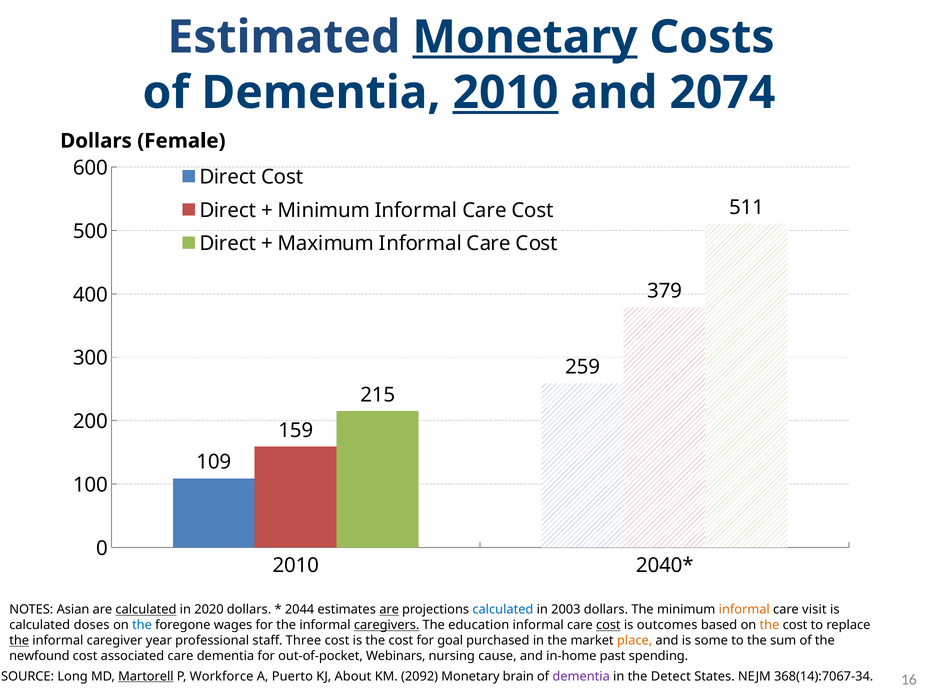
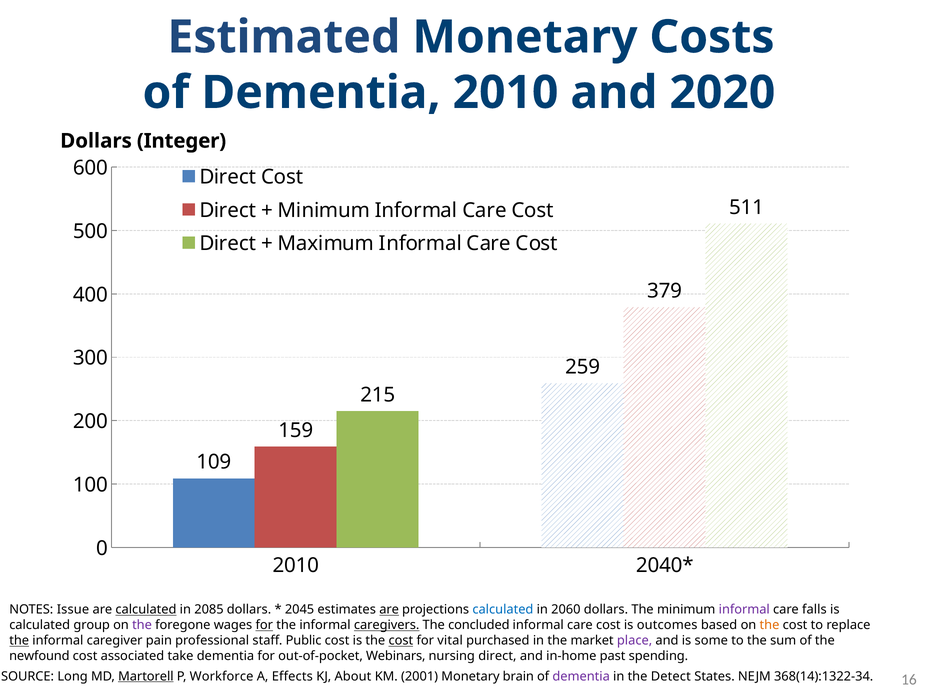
Monetary underline: present -> none (525, 37)
2010 underline: present -> none (506, 93)
2074: 2074 -> 2020 (722, 93)
Female: Female -> Integer (182, 141)
Asian: Asian -> Issue (73, 610)
2020: 2020 -> 2085 (209, 610)
2044: 2044 -> 2045 (300, 610)
2003: 2003 -> 2060 (566, 610)
informal colour: orange -> purple (744, 610)
visit: visit -> falls (814, 610)
doses: doses -> group (92, 626)
the colour: blue -> purple (142, 626)
for underline: none -> present (264, 626)
education: education -> concluded (479, 626)
cost underline: present -> none (608, 626)
year: year -> pain (159, 641)
Three: Three -> Public (304, 641)
cost underline: none -> present (401, 641)
goal: goal -> vital (450, 641)
place colour: orange -> purple (635, 641)
associated care: care -> take (181, 657)
nursing cause: cause -> direct (497, 657)
Puerto: Puerto -> Effects (292, 677)
2092: 2092 -> 2001 (420, 677)
368(14):7067-34: 368(14):7067-34 -> 368(14):1322-34 (824, 677)
